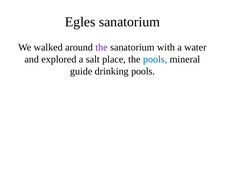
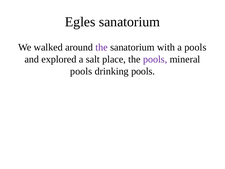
a water: water -> pools (195, 47)
pools colour: blue -> purple (155, 59)
guide: guide -> pools (81, 71)
